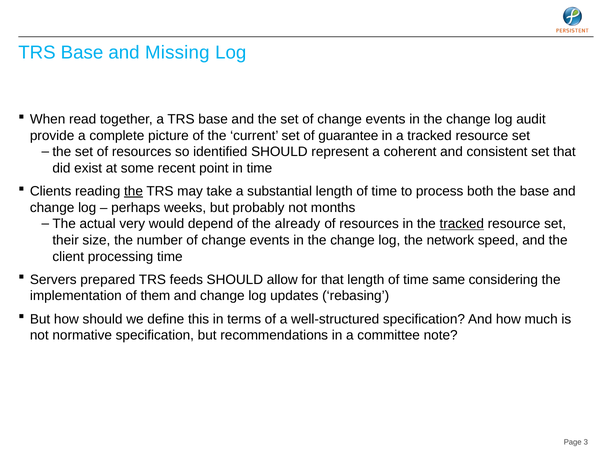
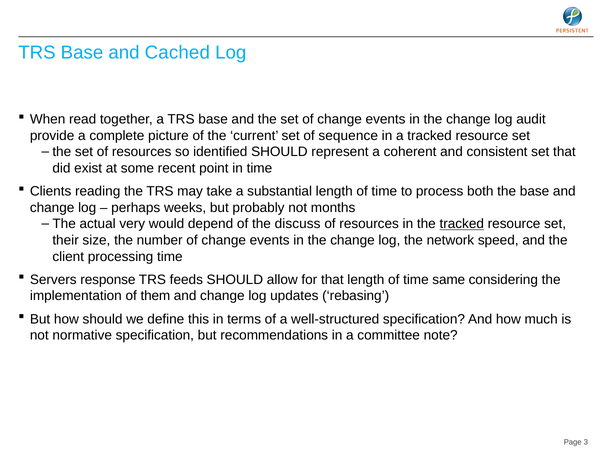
Missing: Missing -> Cached (177, 53)
guarantee: guarantee -> sequence (348, 136)
the underline: present -> none (134, 191)
already: already -> discuss (298, 224)
prepared: prepared -> response (108, 280)
